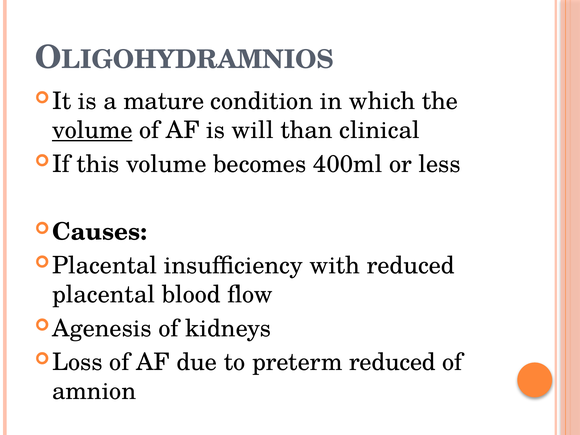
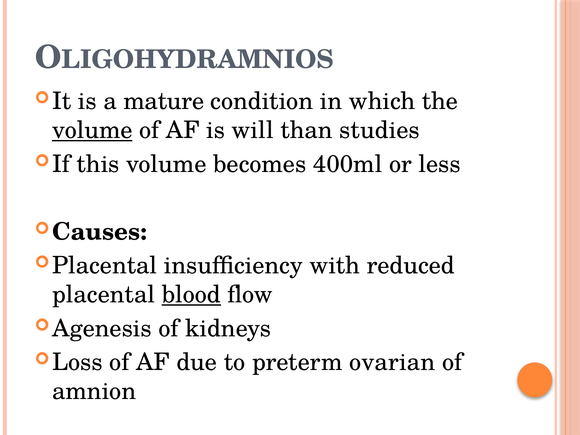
clinical: clinical -> studies (380, 130)
blood underline: none -> present (191, 295)
preterm reduced: reduced -> ovarian (392, 362)
